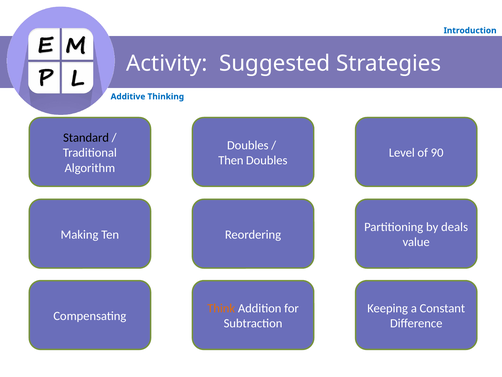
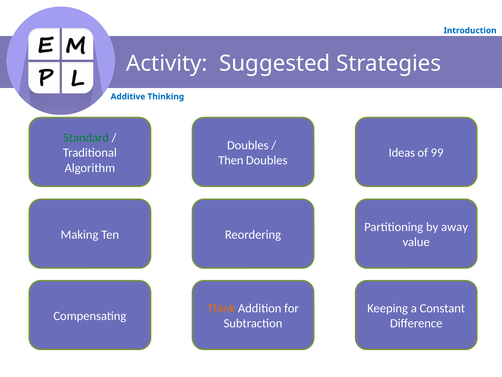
Standard colour: black -> green (86, 138)
Level: Level -> Ideas (402, 153)
90: 90 -> 99 (437, 153)
deals: deals -> away (455, 227)
